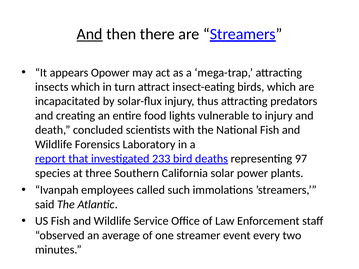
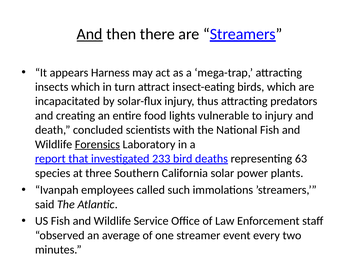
Opower: Opower -> Harness (110, 73)
Forensics underline: none -> present (97, 144)
97: 97 -> 63 (301, 159)
